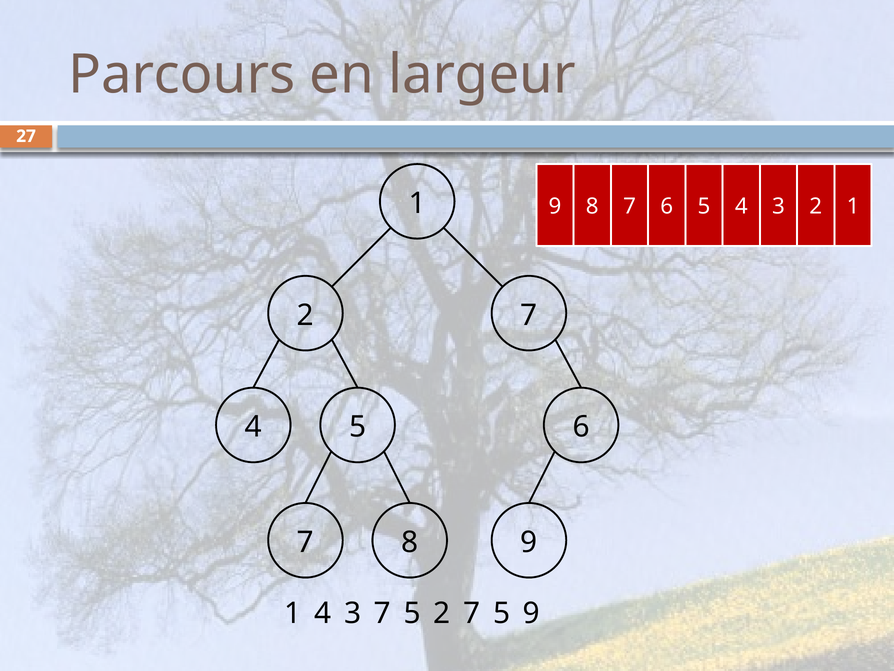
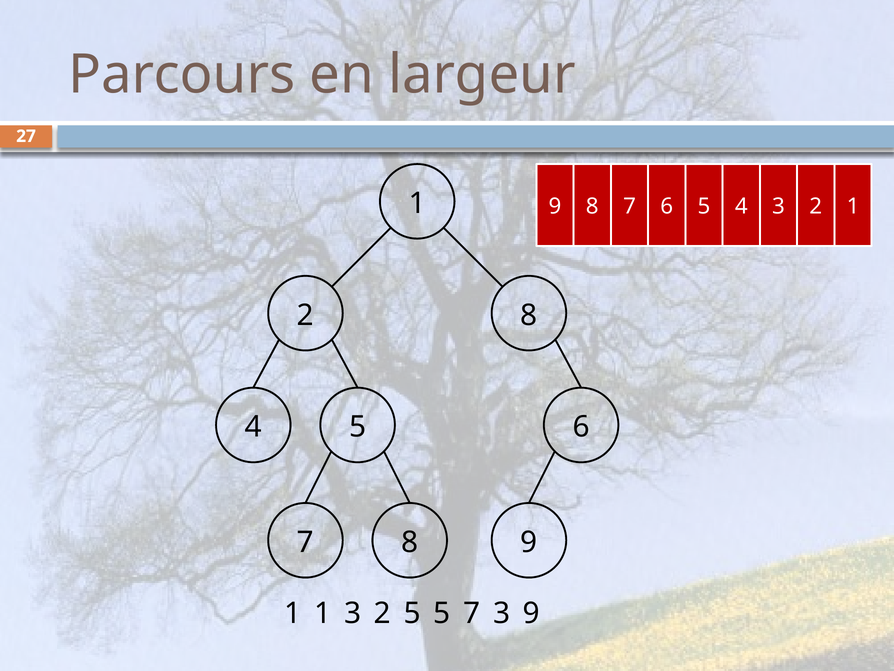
7: 7 -> 8 (529, 315)
1 4: 4 -> 1 (323, 613)
3 7: 7 -> 2 (382, 613)
5 2: 2 -> 5 (442, 613)
5: 5 -> 3 (502, 613)
